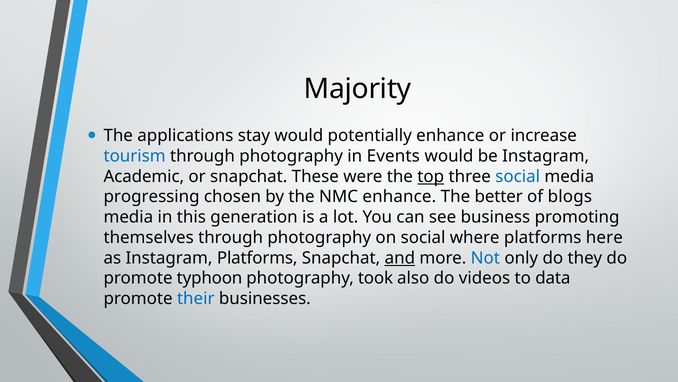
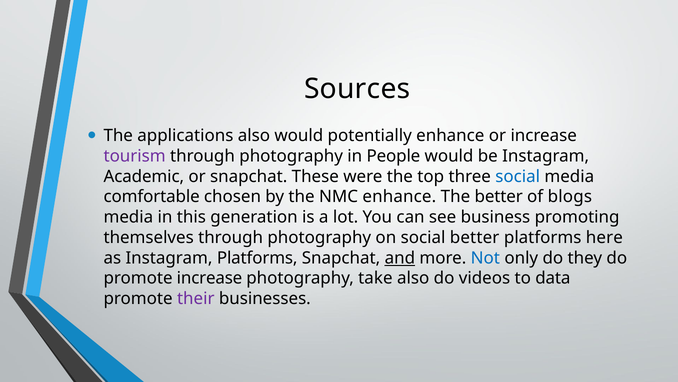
Majority: Majority -> Sources (357, 89)
applications stay: stay -> also (254, 136)
tourism colour: blue -> purple (135, 156)
Events: Events -> People (393, 156)
top underline: present -> none (431, 176)
progressing: progressing -> comfortable (152, 197)
social where: where -> better (475, 237)
promote typhoon: typhoon -> increase (210, 278)
took: took -> take (375, 278)
their colour: blue -> purple (196, 298)
